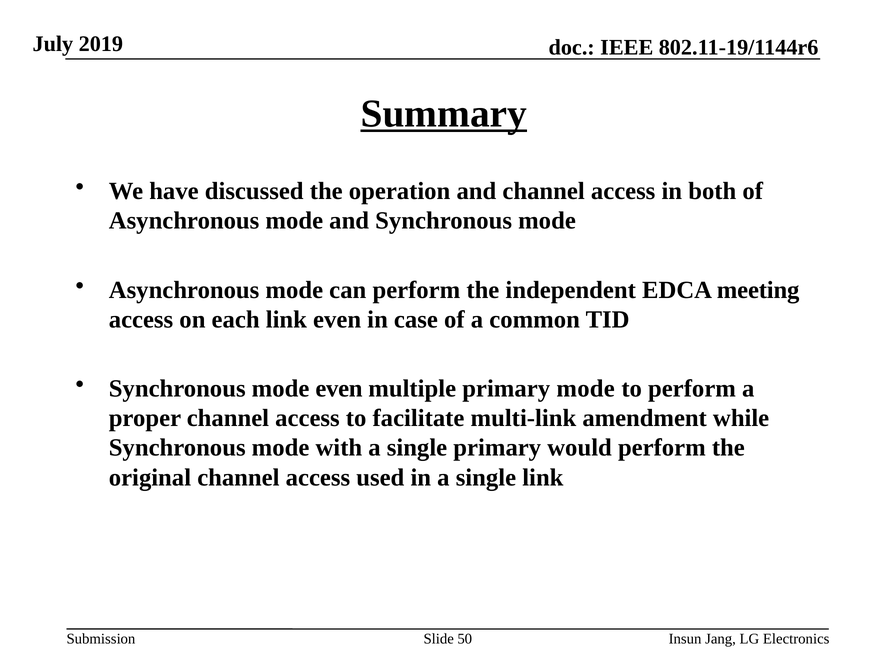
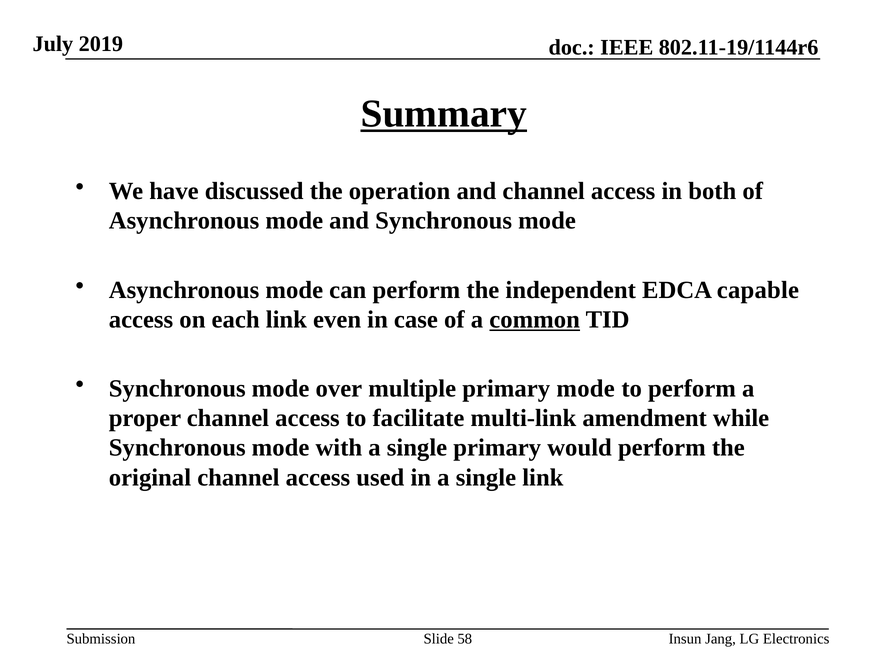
meeting: meeting -> capable (758, 290)
common underline: none -> present (535, 320)
mode even: even -> over (339, 389)
50: 50 -> 58 (465, 639)
